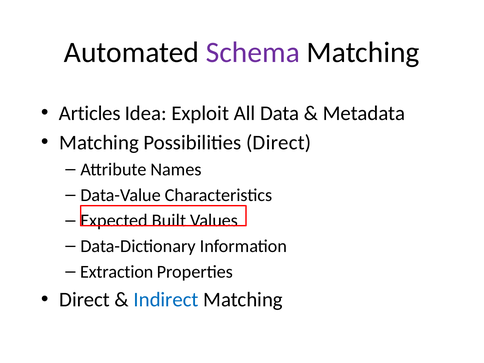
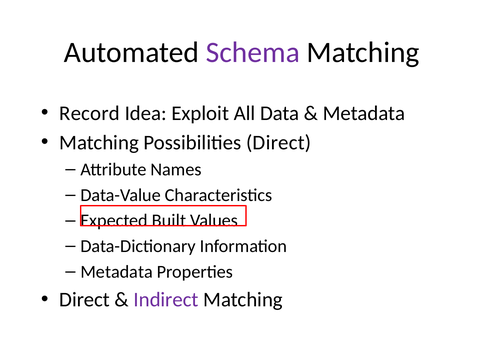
Articles: Articles -> Record (90, 113)
Extraction: Extraction -> Metadata (117, 272)
Indirect colour: blue -> purple (166, 300)
